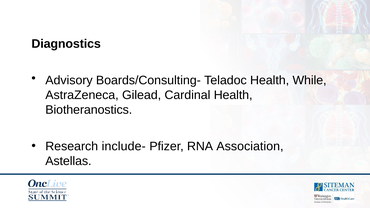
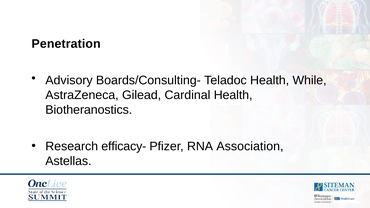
Diagnostics: Diagnostics -> Penetration (66, 44)
include-: include- -> efficacy- (124, 146)
